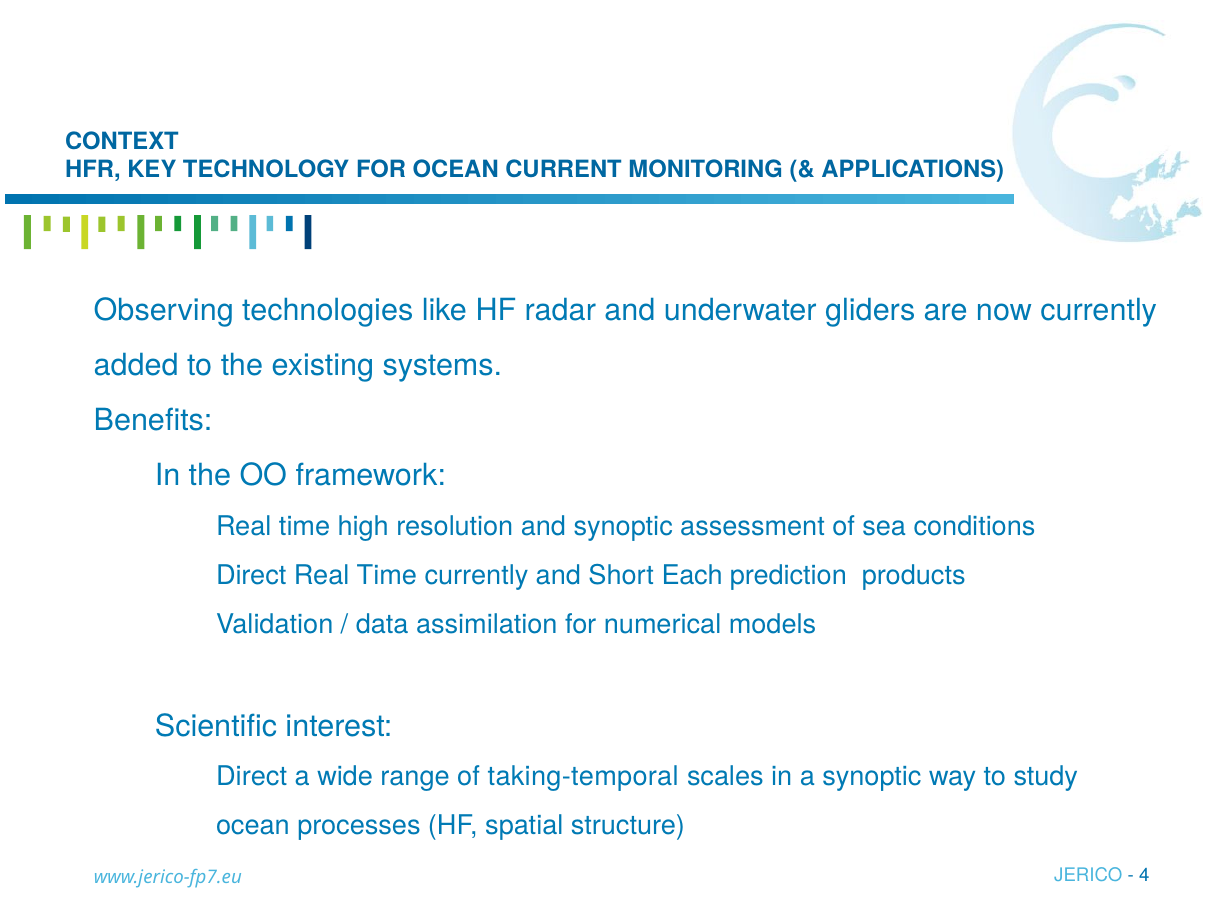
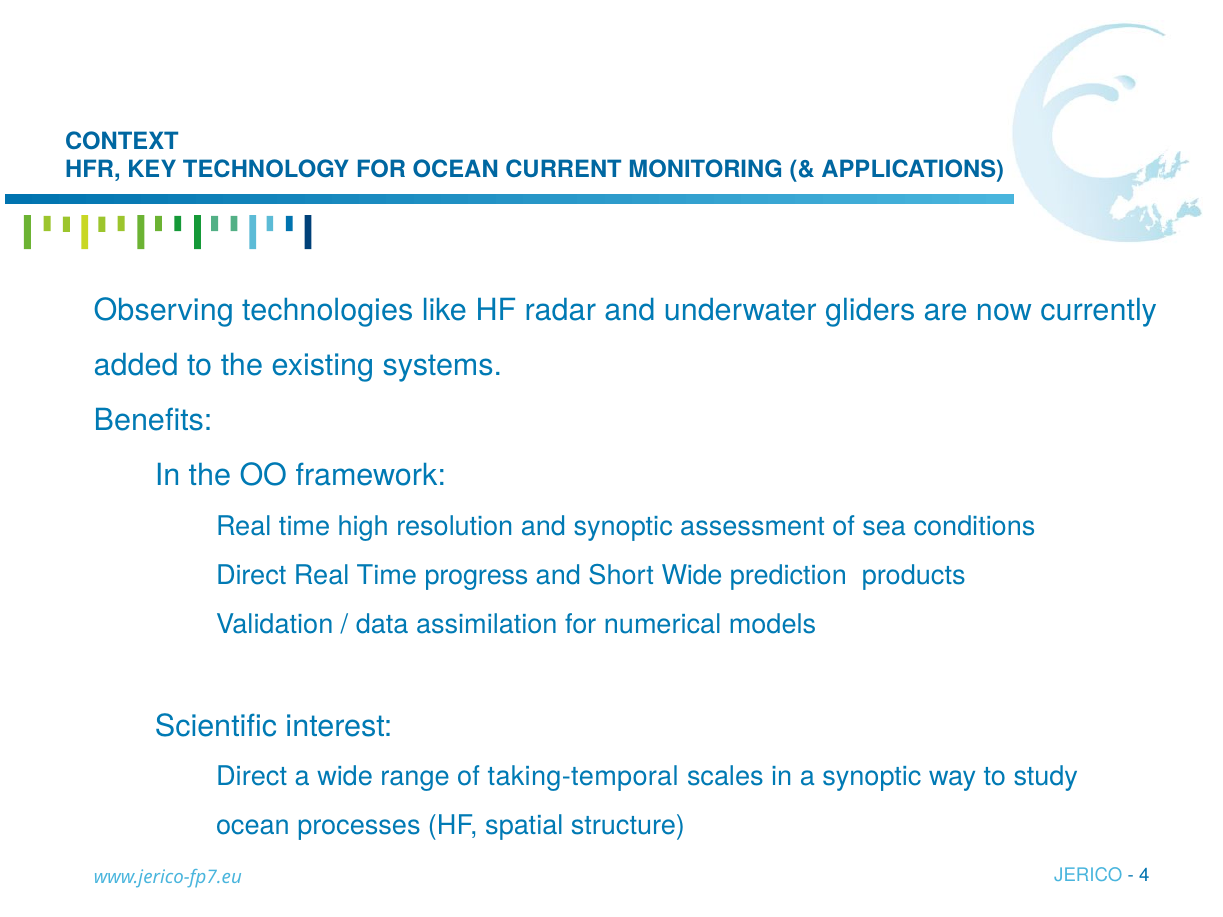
Time currently: currently -> progress (477, 576)
Short Each: Each -> Wide (692, 576)
